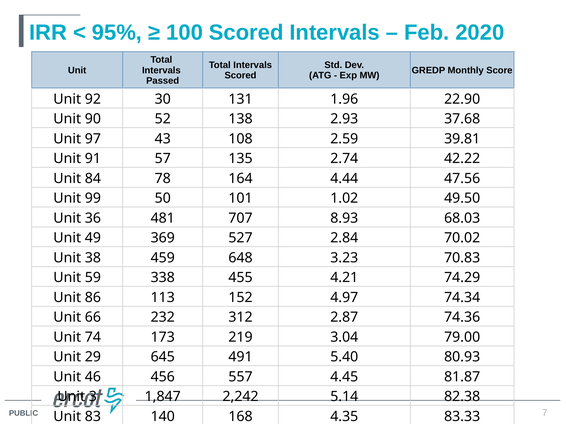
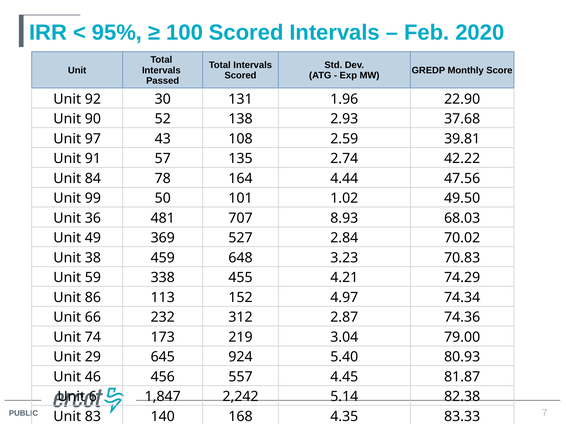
491: 491 -> 924 (241, 357)
3: 3 -> 6 (93, 397)
